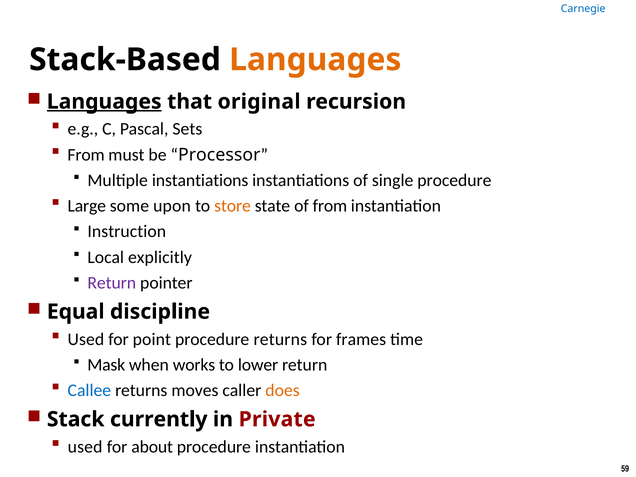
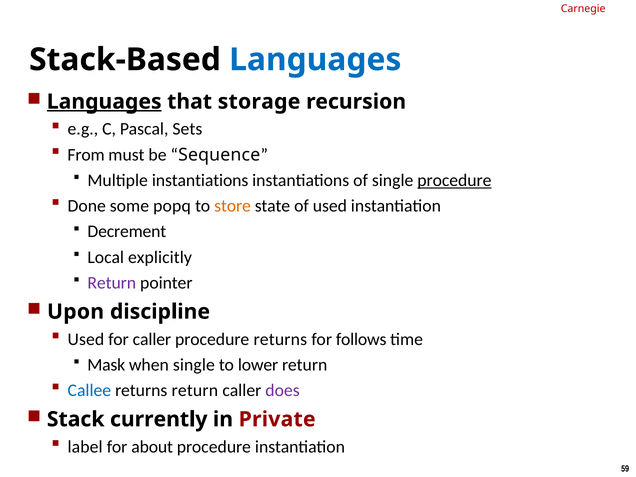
Carnegie colour: blue -> red (583, 9)
Languages colour: orange -> blue (315, 60)
original: original -> storage (259, 102)
Processor: Processor -> Sequence (219, 155)
procedure underline: none -> present (454, 180)
Large: Large -> Done (87, 206)
upon: upon -> popq (172, 206)
of from: from -> used (330, 206)
Instruction: Instruction -> Decrement (127, 232)
Equal: Equal -> Upon (76, 312)
for point: point -> caller (152, 339)
frames: frames -> follows (361, 339)
when works: works -> single (194, 365)
returns moves: moves -> return (195, 390)
does colour: orange -> purple (283, 390)
used: used -> label (85, 447)
